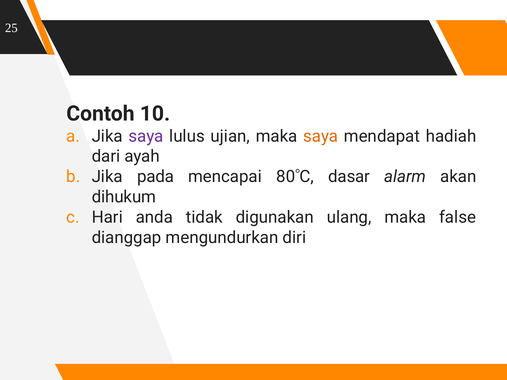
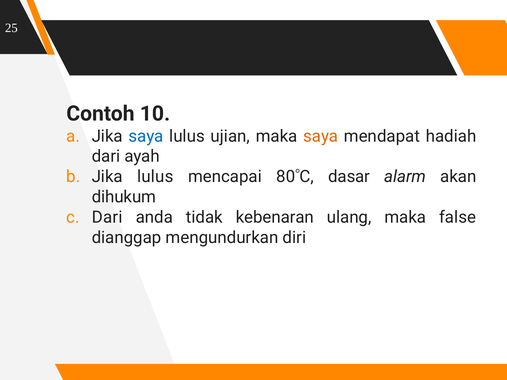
saya colour: purple -> blue (146, 136)
Jika pada: pada -> lulus (155, 177)
Hari: Hari -> Dari (107, 217)
digunakan: digunakan -> kebenaran (275, 217)
